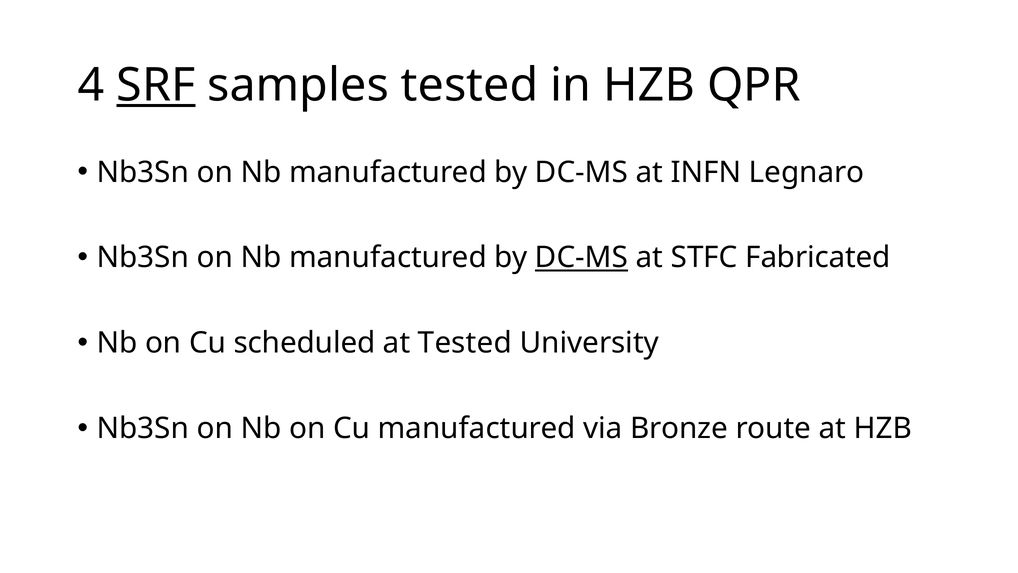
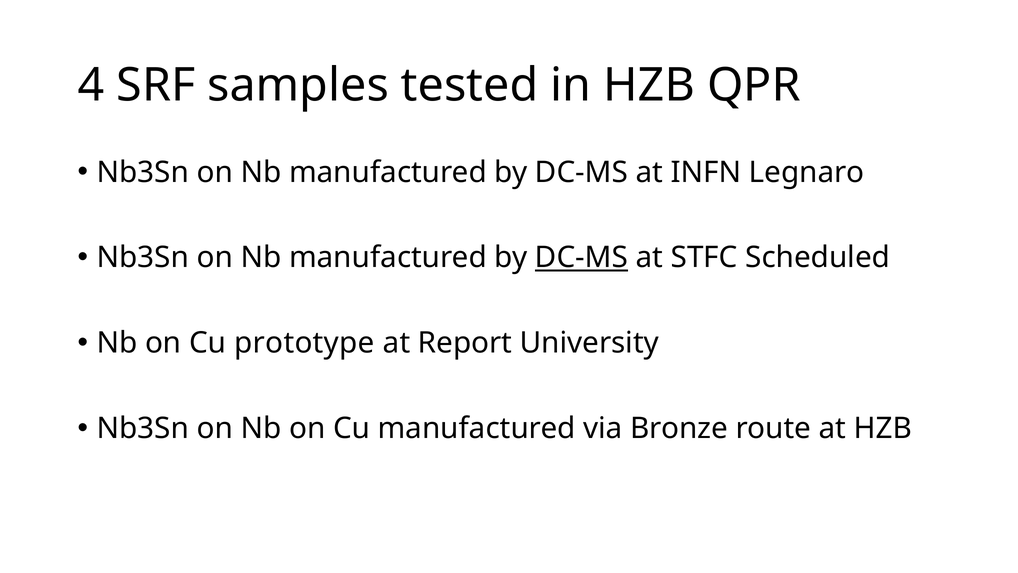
SRF underline: present -> none (156, 86)
Fabricated: Fabricated -> Scheduled (818, 257)
scheduled: scheduled -> prototype (304, 343)
at Tested: Tested -> Report (465, 343)
